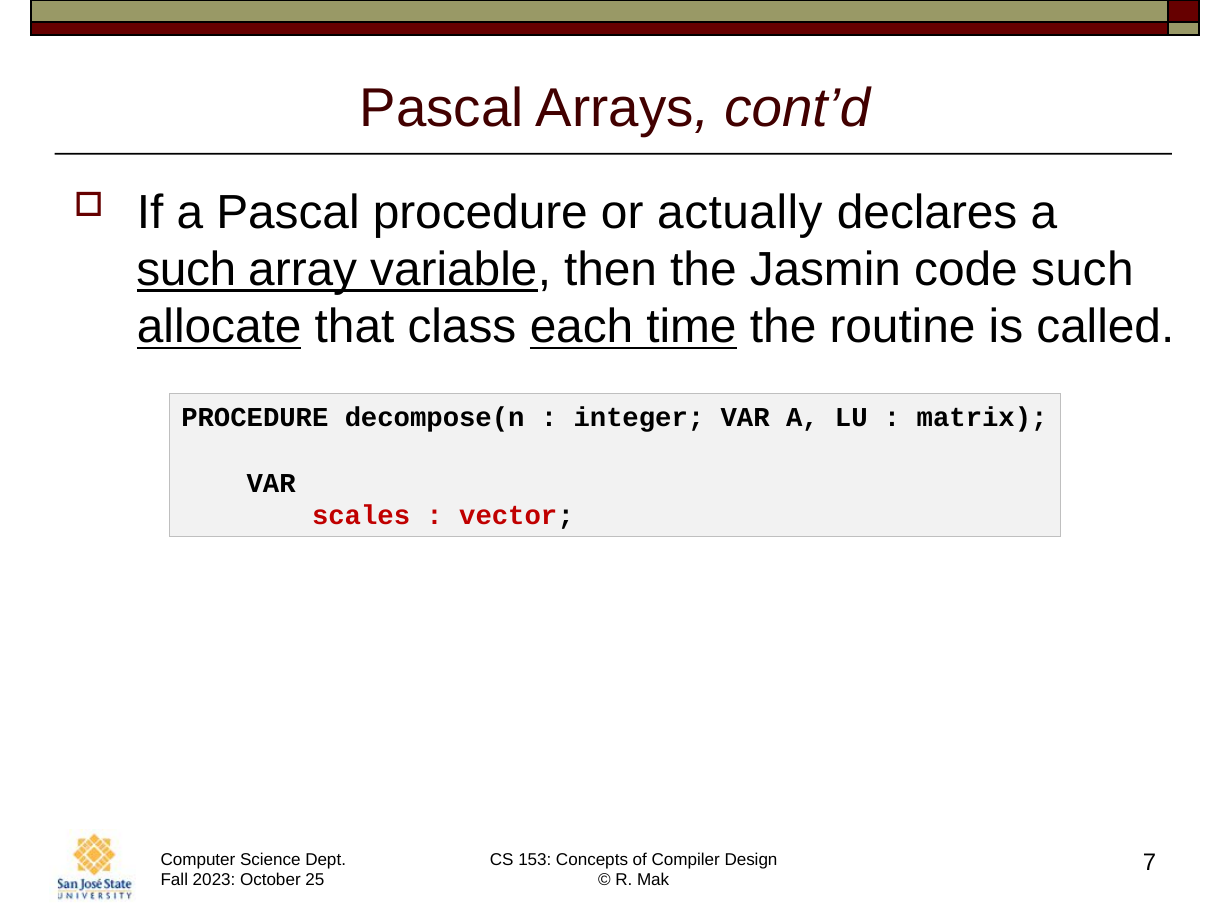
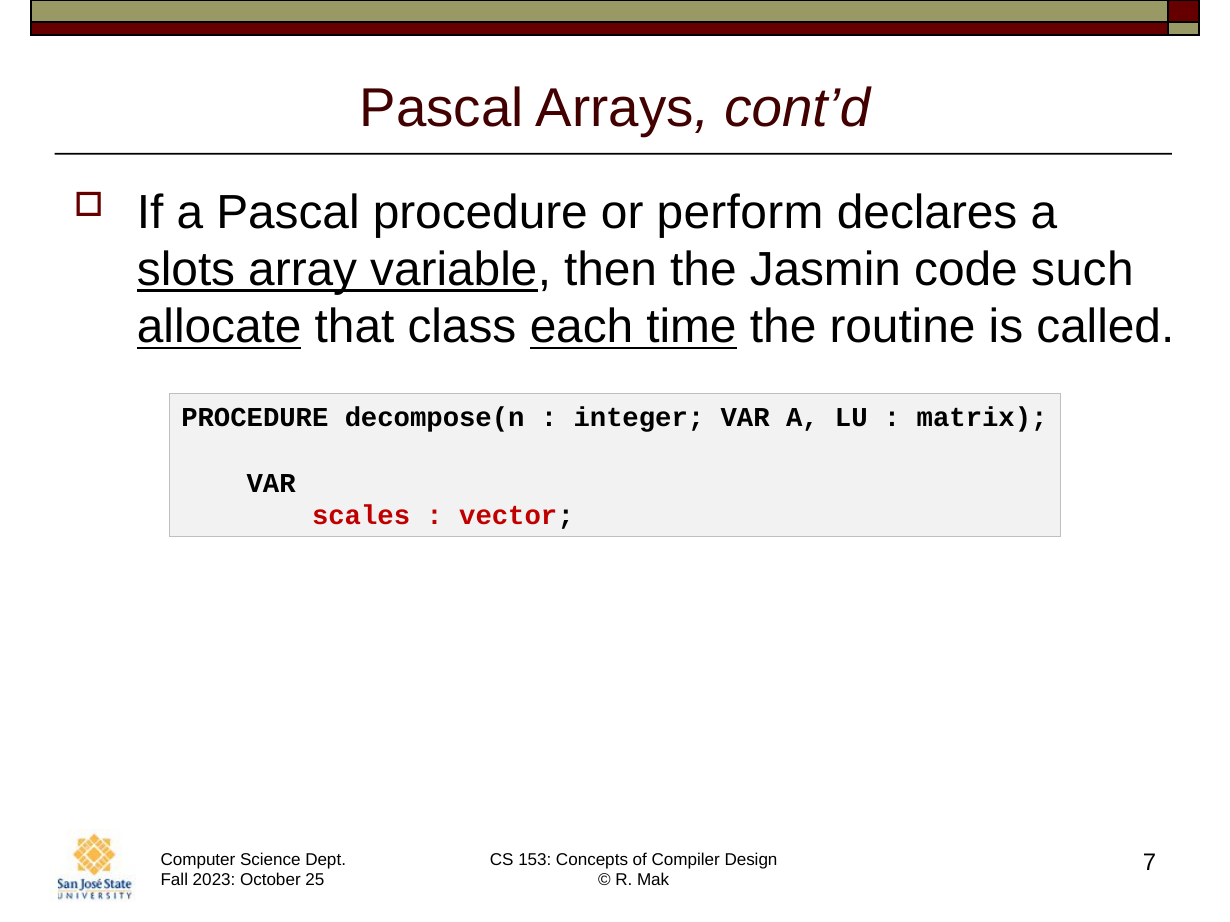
actually: actually -> perform (740, 212)
such: such -> slots (186, 270)
